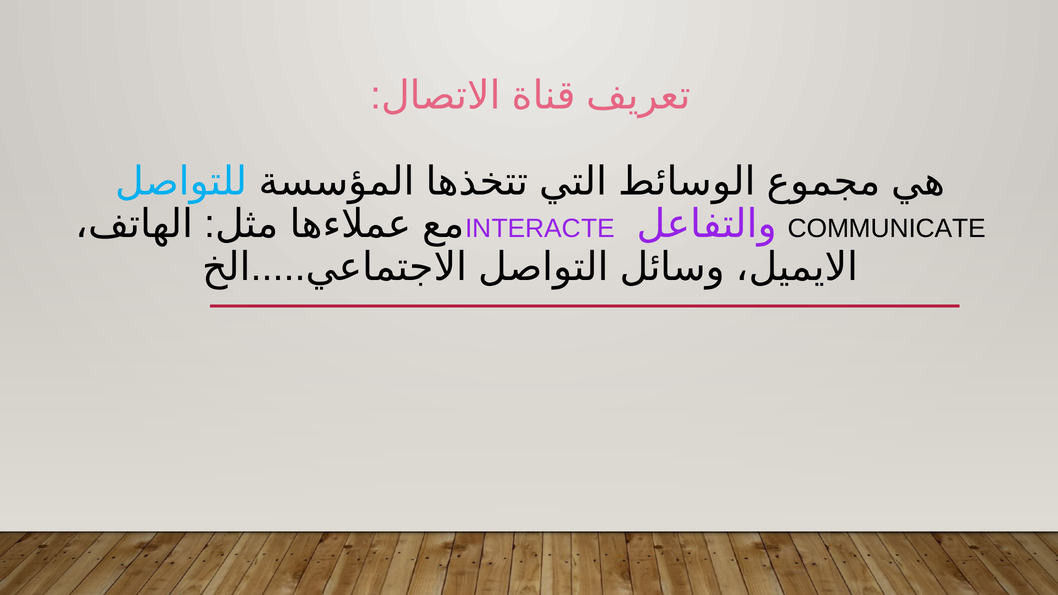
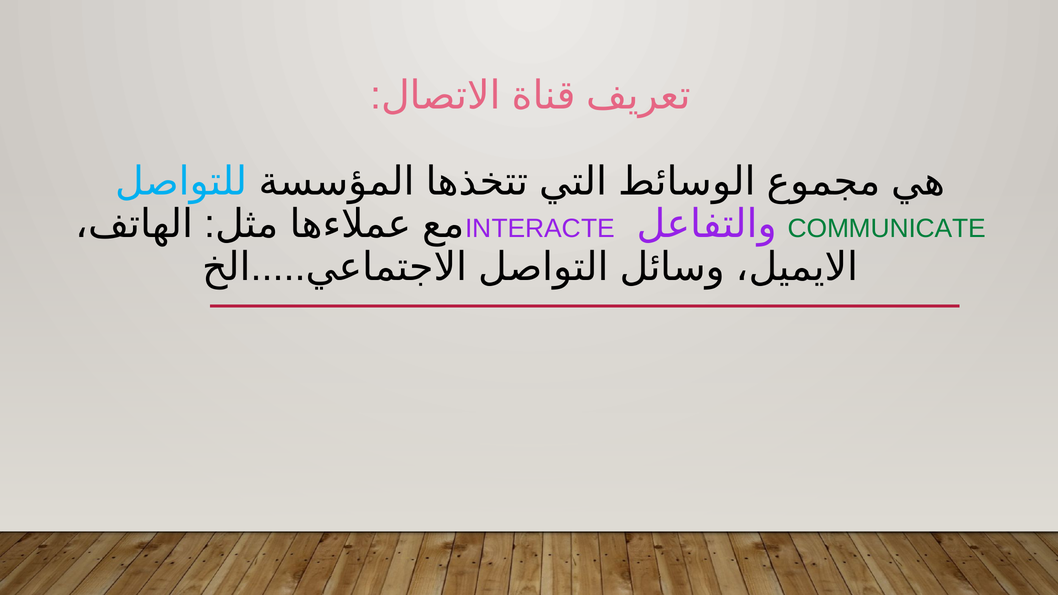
COMMUNICATE colour: black -> green (887, 229)
